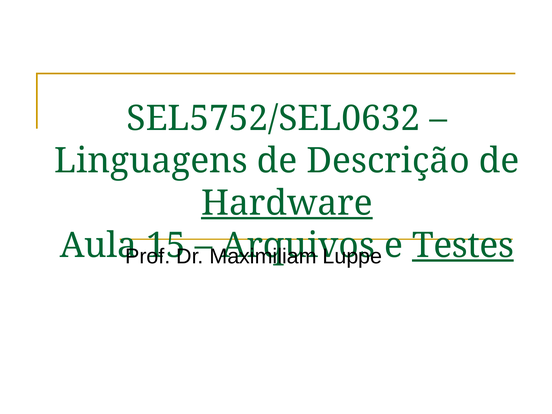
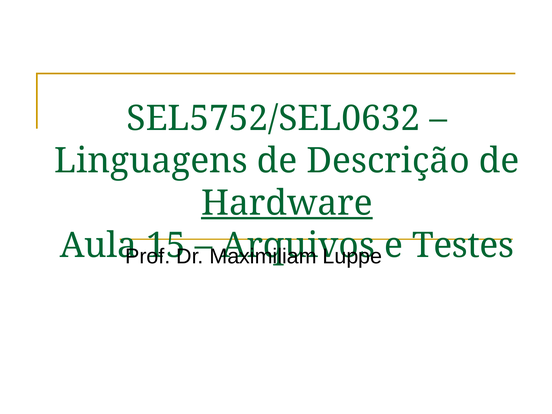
Testes underline: present -> none (463, 245)
